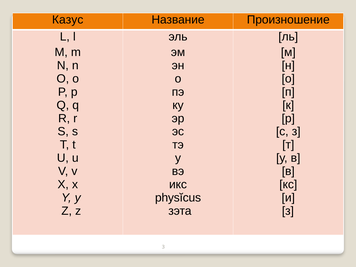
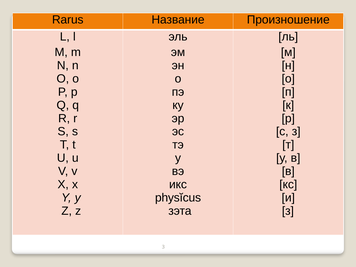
Казус: Казус -> Rarus (68, 20)
